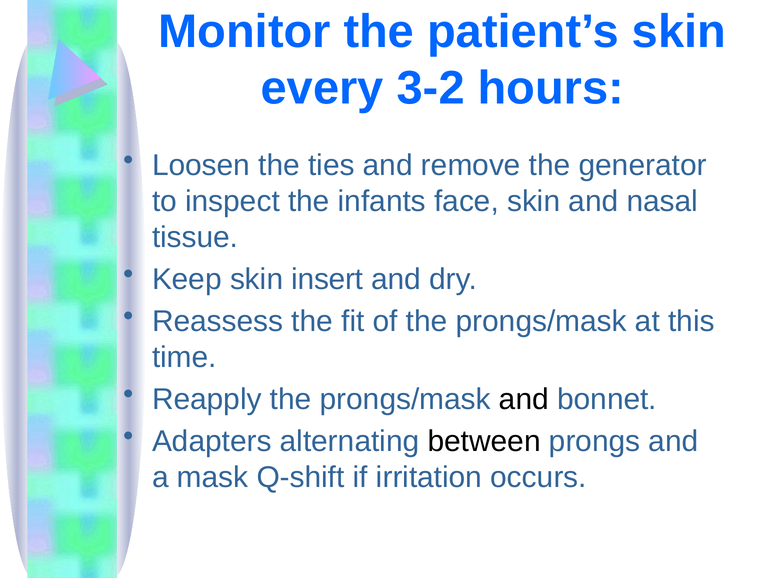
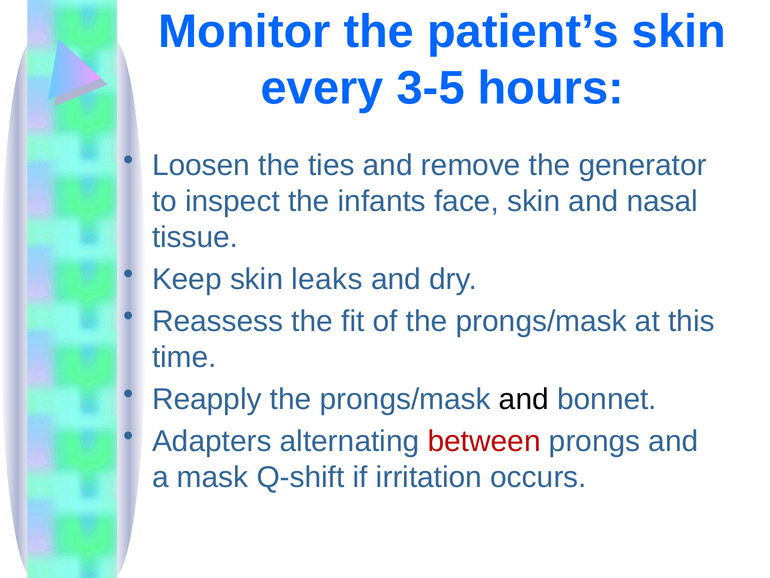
3-2: 3-2 -> 3-5 (431, 88)
insert: insert -> leaks (327, 279)
between colour: black -> red (484, 441)
